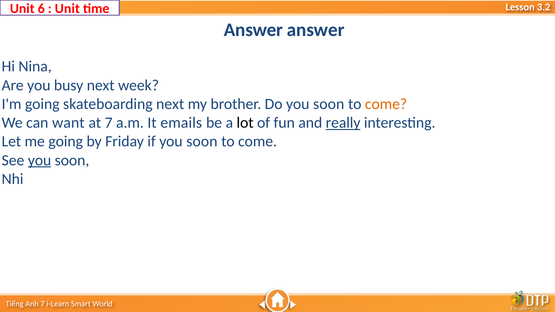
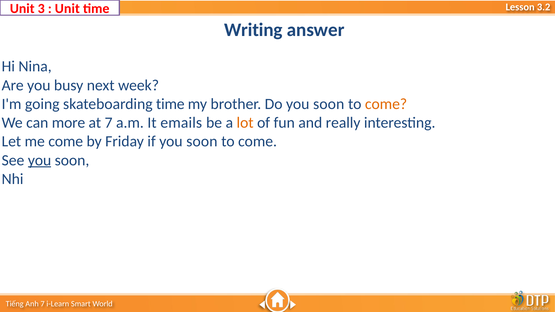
6: 6 -> 3 (41, 9)
Answer: Answer -> Writing (253, 30)
skateboarding next: next -> time (170, 104)
want: want -> more (69, 123)
lot colour: black -> orange (245, 123)
really underline: present -> none (343, 123)
me going: going -> come (66, 142)
